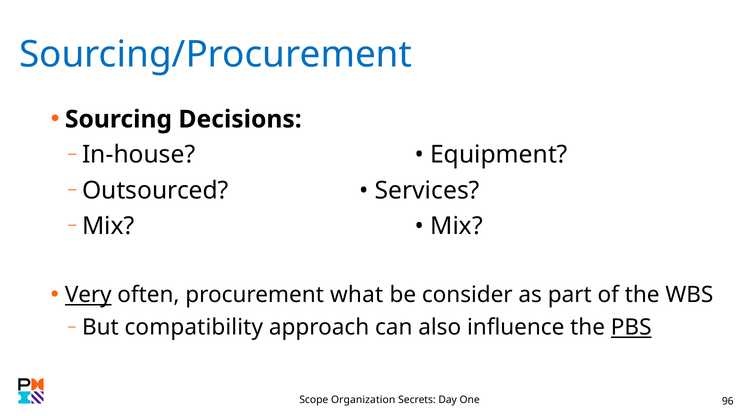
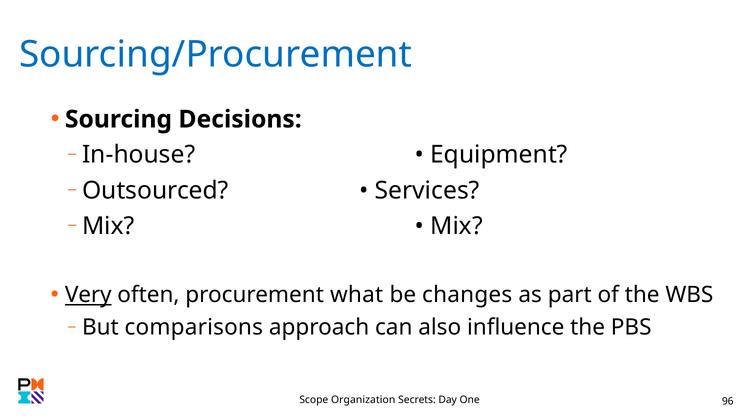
consider: consider -> changes (467, 295)
compatibility: compatibility -> comparisons (194, 327)
PBS underline: present -> none (631, 327)
